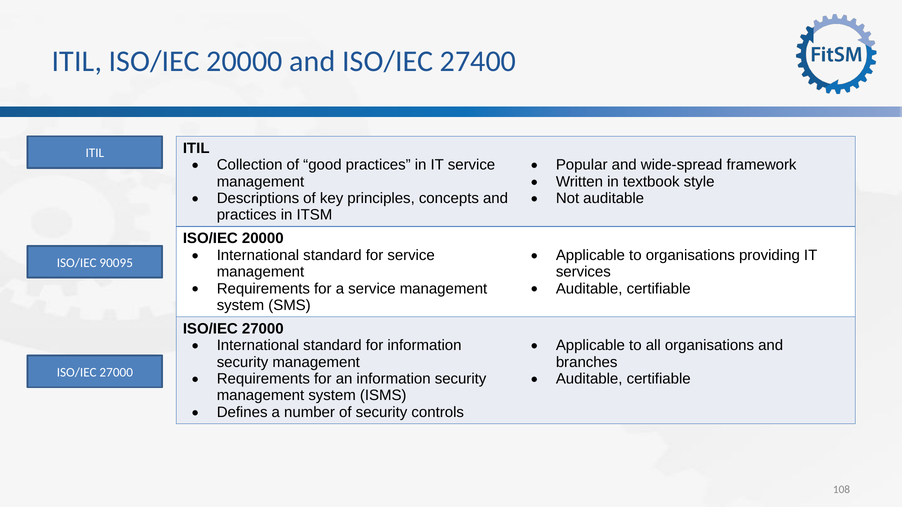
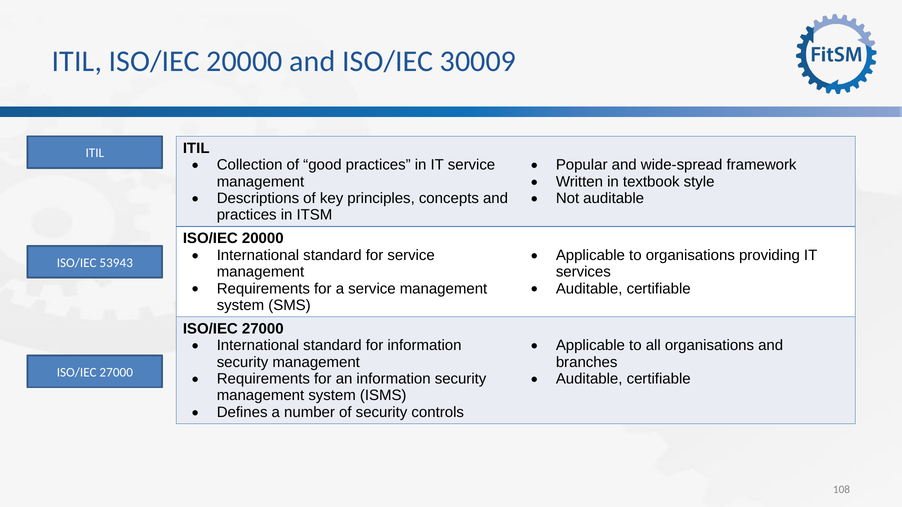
27400: 27400 -> 30009 (478, 61)
90095: 90095 -> 53943 (116, 263)
